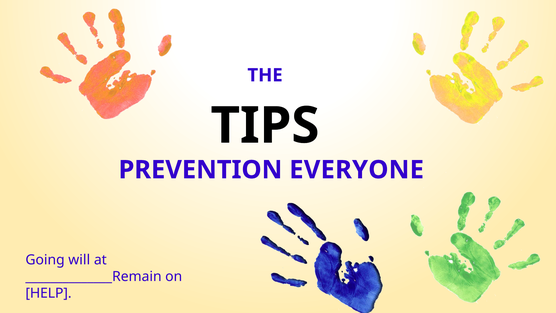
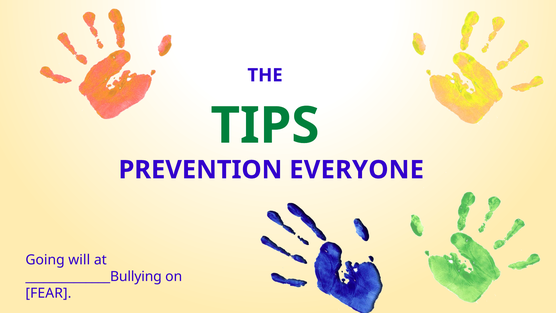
TIPS colour: black -> green (265, 126)
______________Remain: ______________Remain -> ______________Bullying (94, 276)
HELP: HELP -> FEAR (48, 293)
